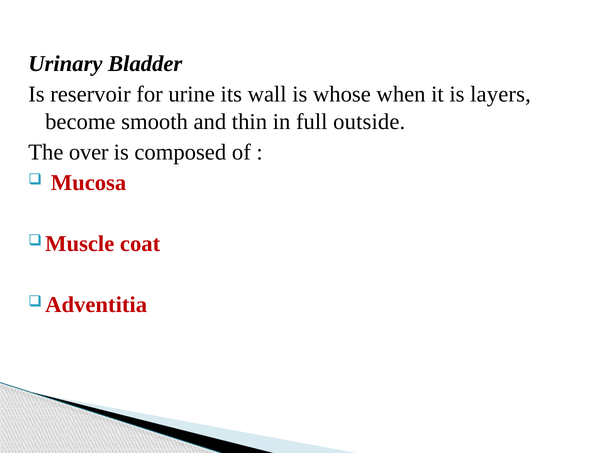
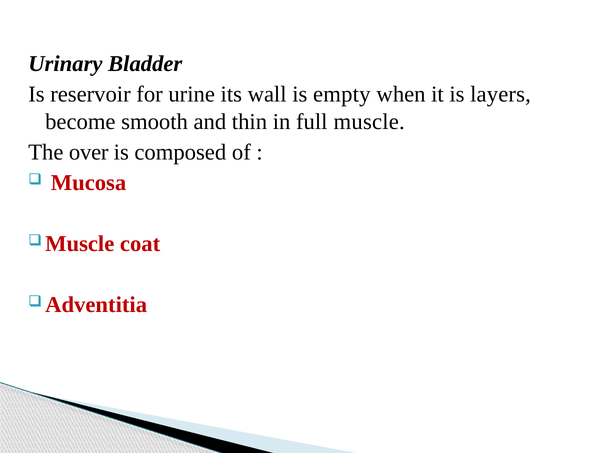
whose: whose -> empty (342, 94)
full outside: outside -> muscle (369, 122)
